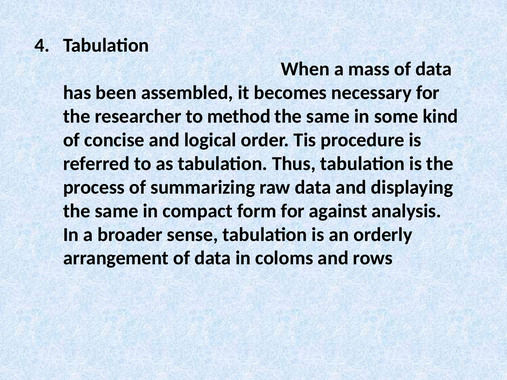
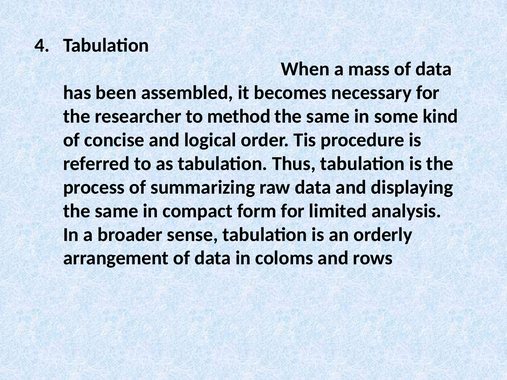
against: against -> limited (338, 211)
